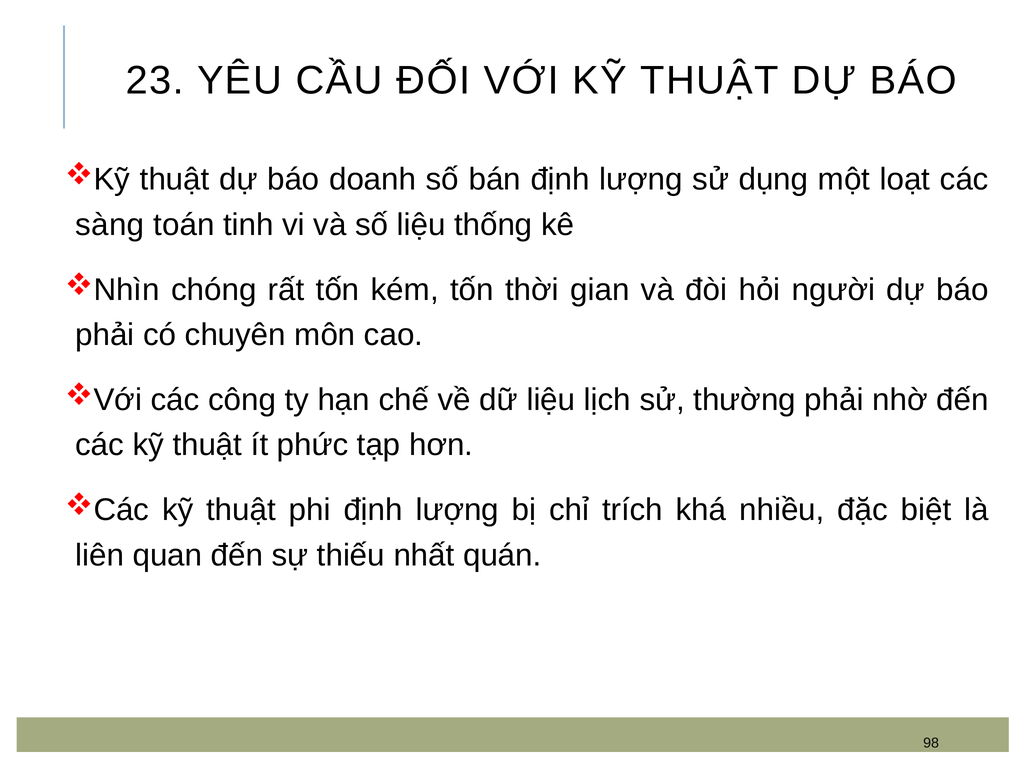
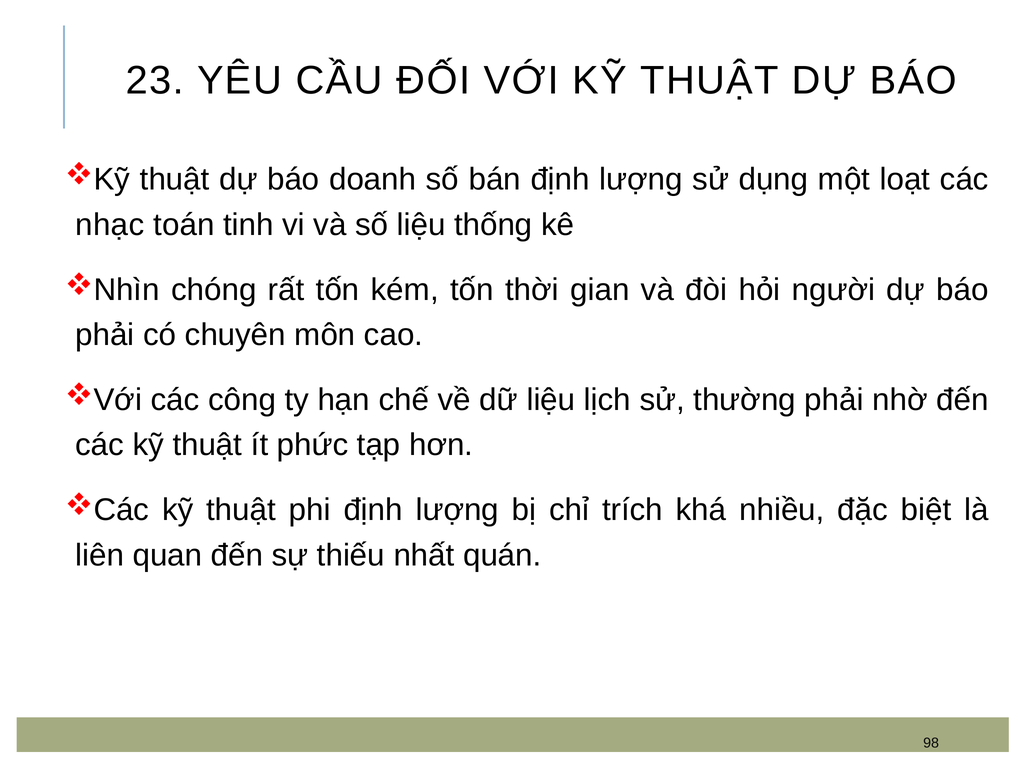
sàng: sàng -> nhạc (110, 225)
